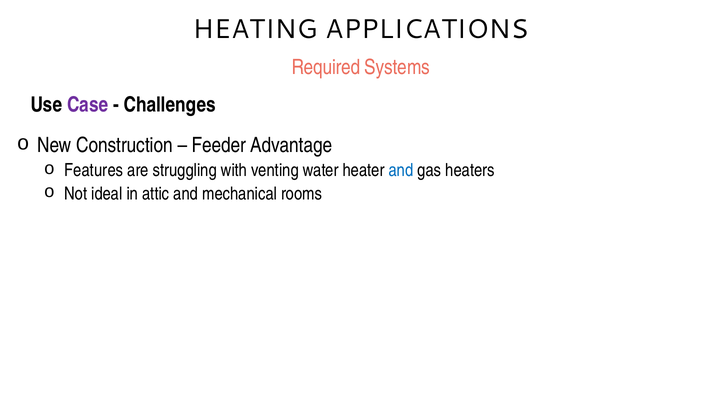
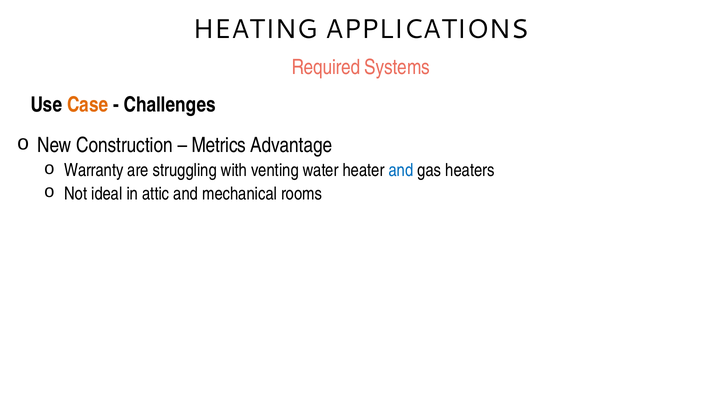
Case colour: purple -> orange (88, 105)
Feeder: Feeder -> Metrics (219, 146)
Features: Features -> Warranty (94, 170)
